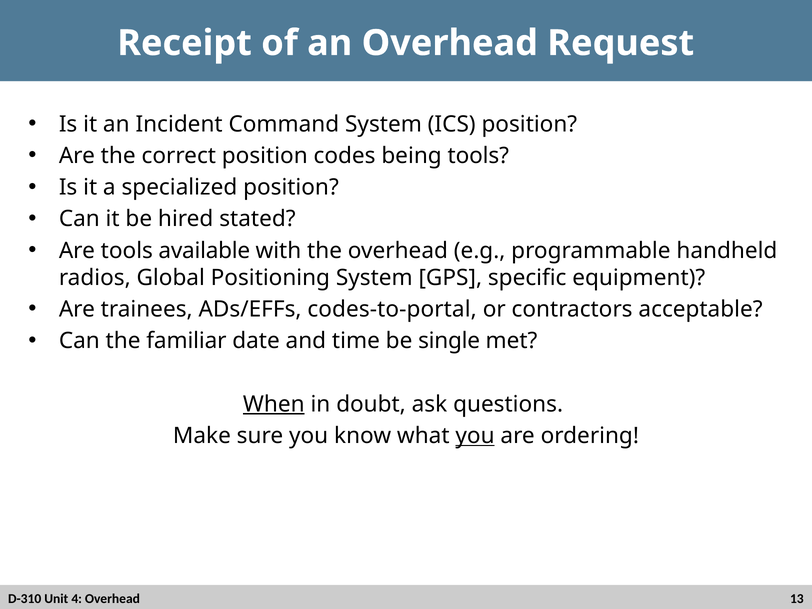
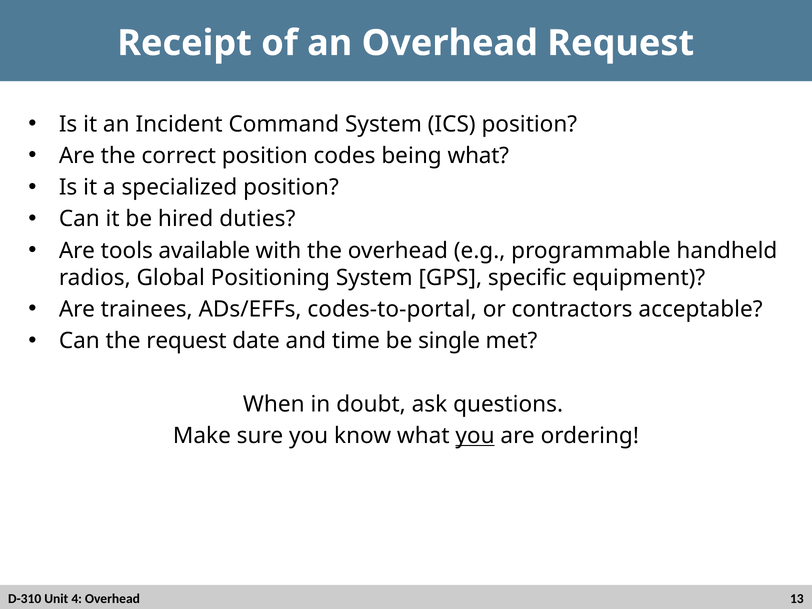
being tools: tools -> what (478, 156)
stated: stated -> duties (257, 219)
the familiar: familiar -> request (186, 341)
When underline: present -> none (274, 404)
